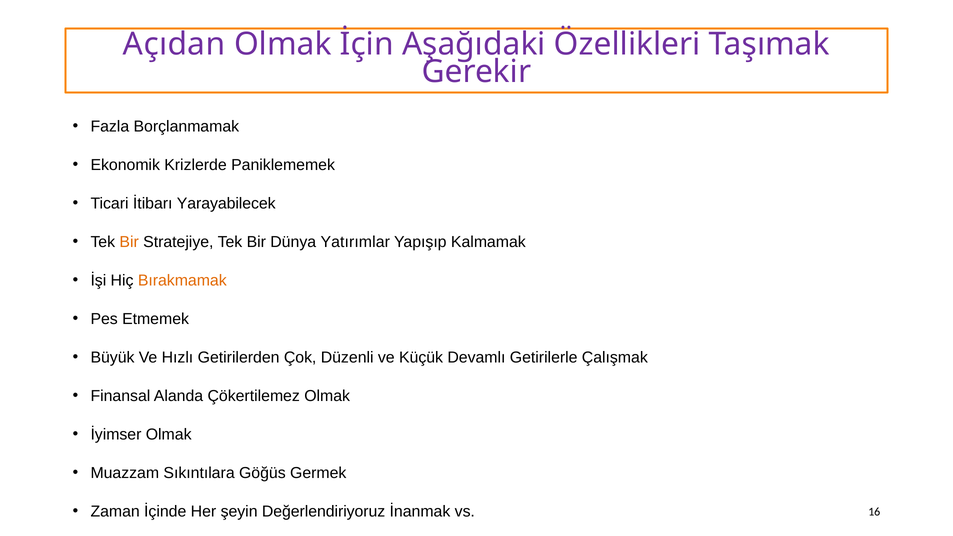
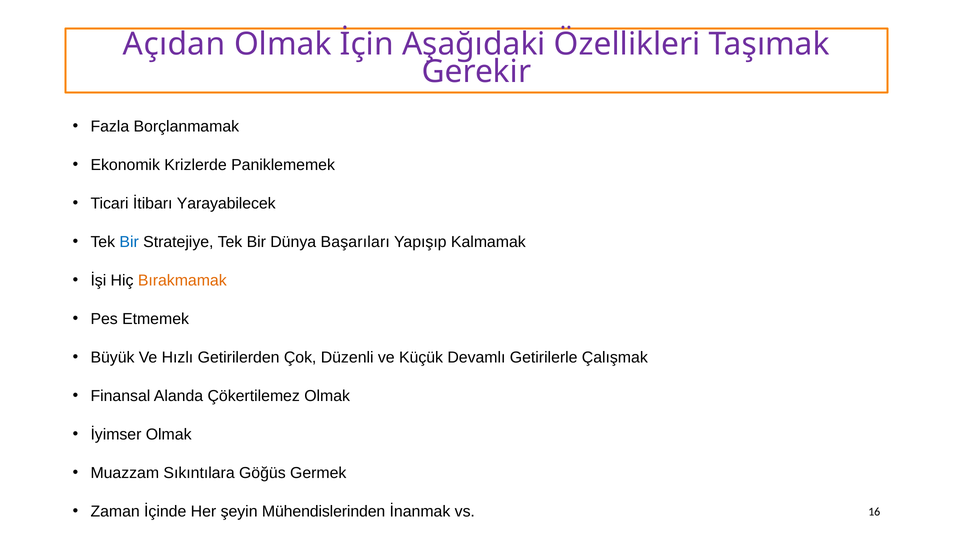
Bir colour: orange -> blue (129, 242)
Yatırımlar: Yatırımlar -> Başarıları (355, 242)
Değerlendiriyoruz: Değerlendiriyoruz -> Mühendislerinden (324, 511)
